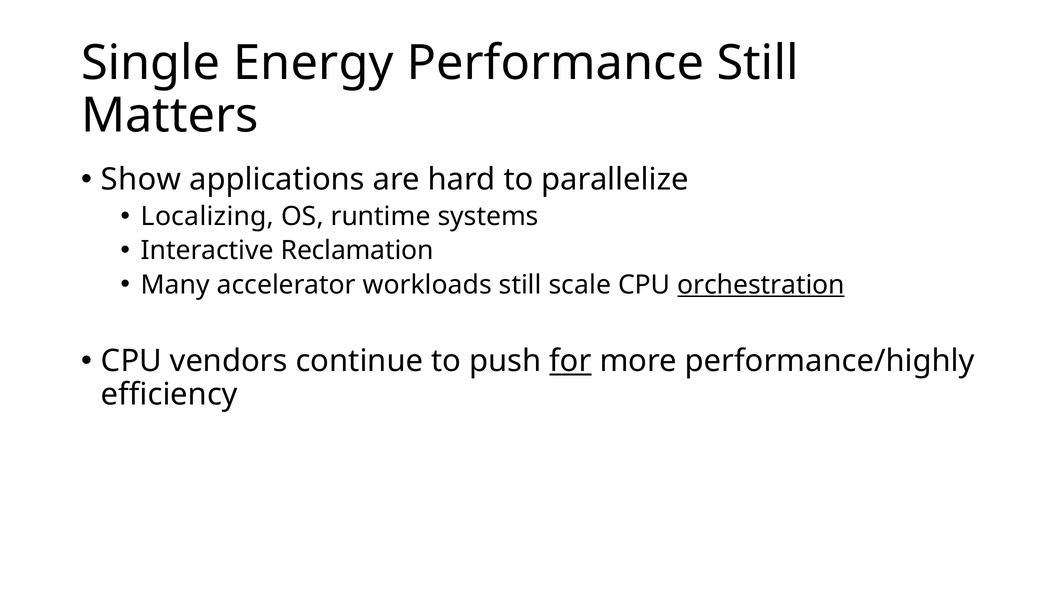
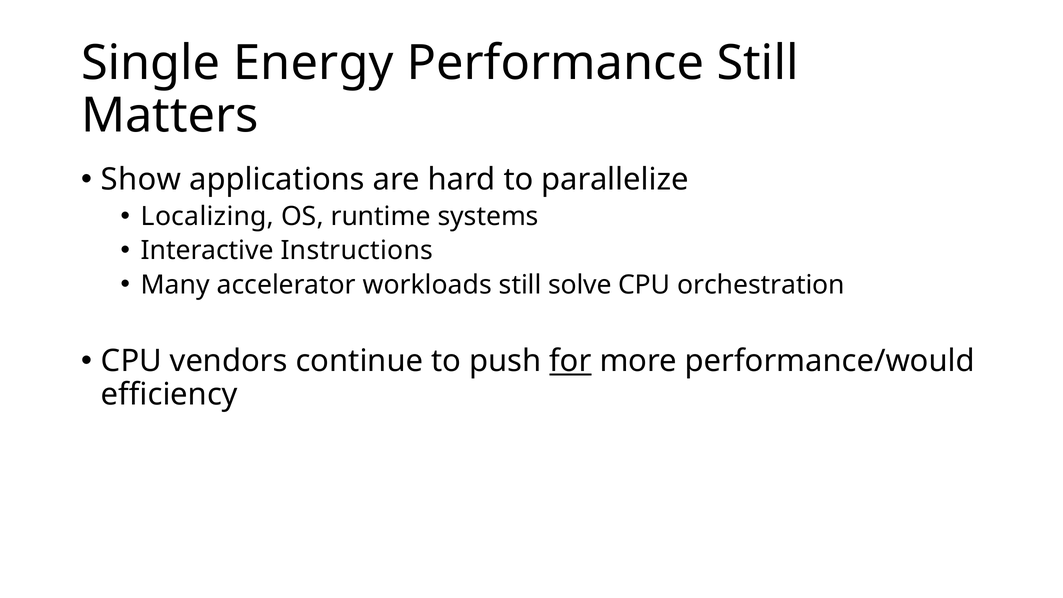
Reclamation: Reclamation -> Instructions (357, 251)
scale: scale -> solve (580, 285)
orchestration underline: present -> none (761, 285)
performance/highly: performance/highly -> performance/would (830, 361)
